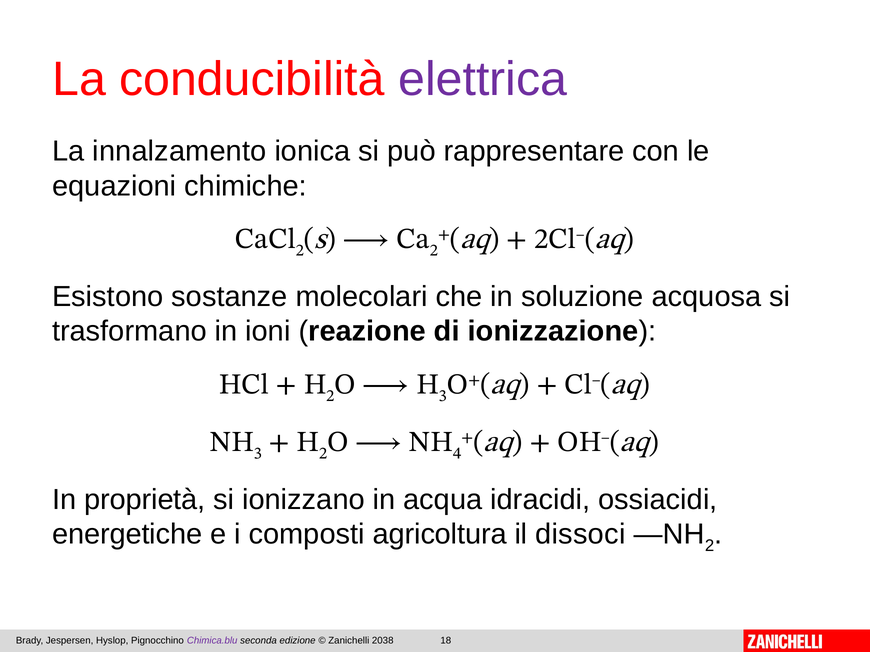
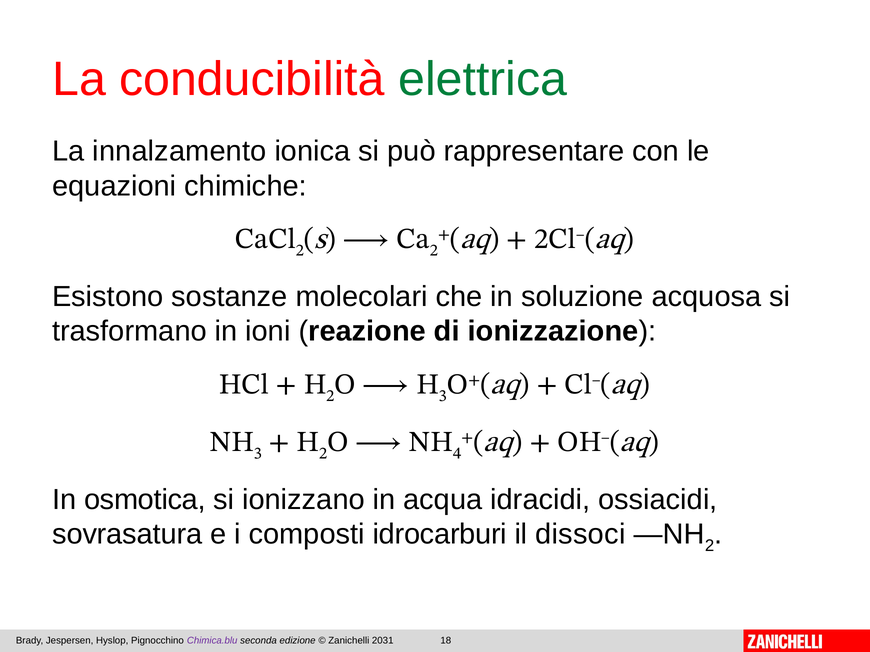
elettrica colour: purple -> green (483, 79)
proprietà: proprietà -> osmotica (145, 500)
energetiche: energetiche -> sovrasatura (127, 535)
agricoltura: agricoltura -> idrocarburi (440, 535)
2038: 2038 -> 2031 (383, 641)
